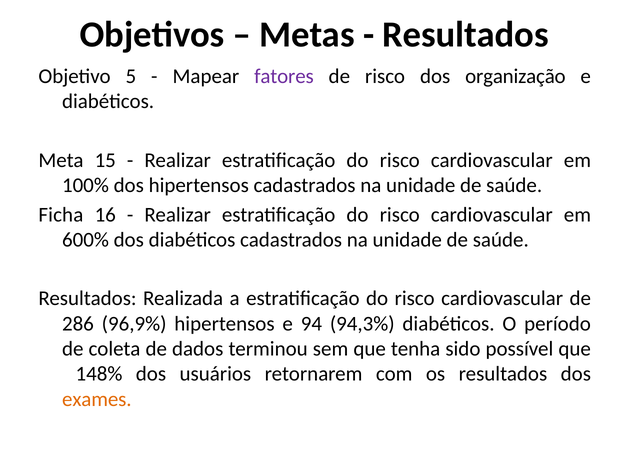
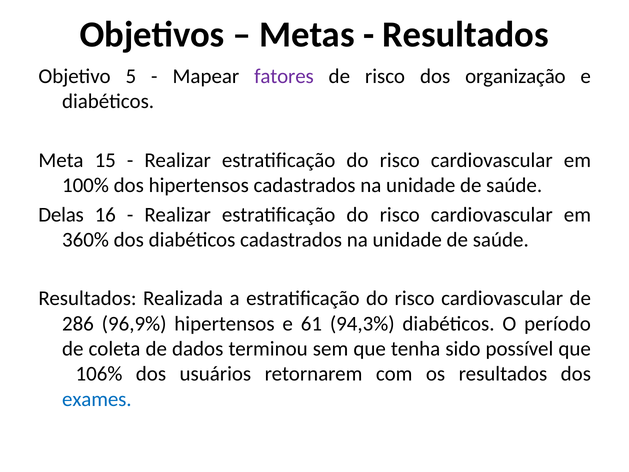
Ficha: Ficha -> Delas (61, 215)
600%: 600% -> 360% (85, 240)
94: 94 -> 61 (311, 324)
148%: 148% -> 106% (99, 374)
exames colour: orange -> blue (97, 399)
